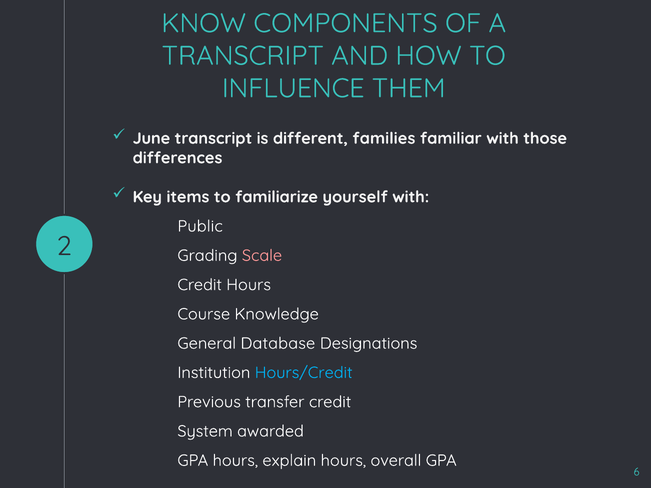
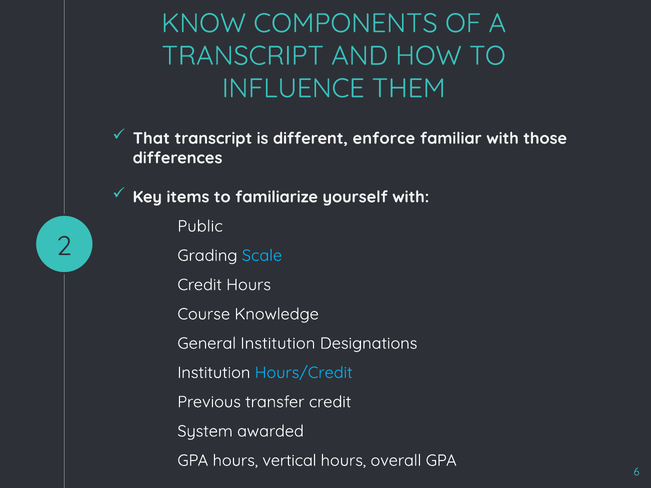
June: June -> That (151, 138)
families: families -> enforce (384, 138)
Scale colour: pink -> light blue (262, 256)
General Database: Database -> Institution (278, 344)
explain: explain -> vertical (289, 461)
